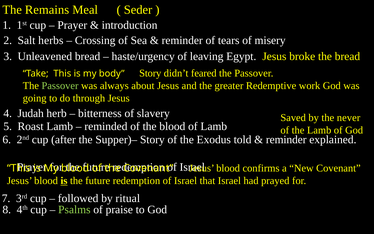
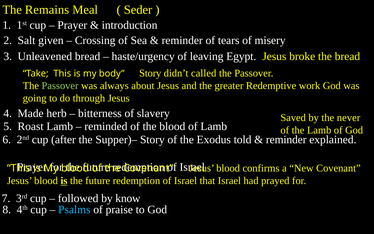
herbs: herbs -> given (51, 40)
feared: feared -> called (204, 73)
Judah: Judah -> Made (31, 113)
ritual: ritual -> know (128, 198)
Psalms colour: light green -> light blue (74, 209)
